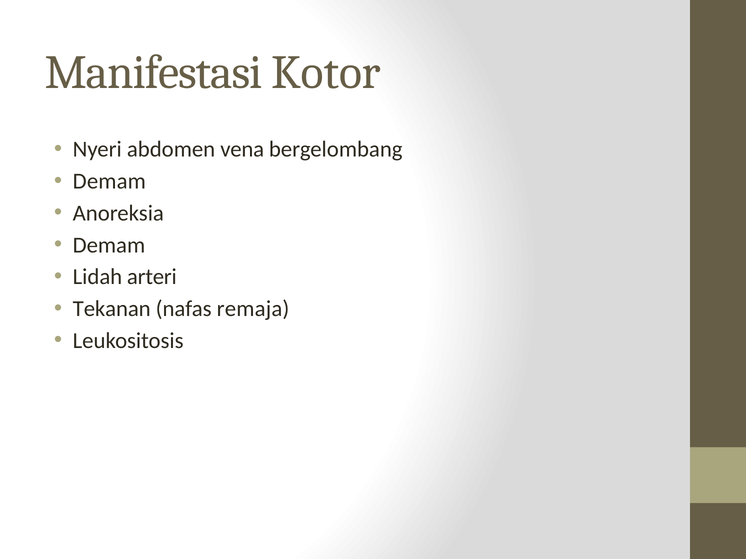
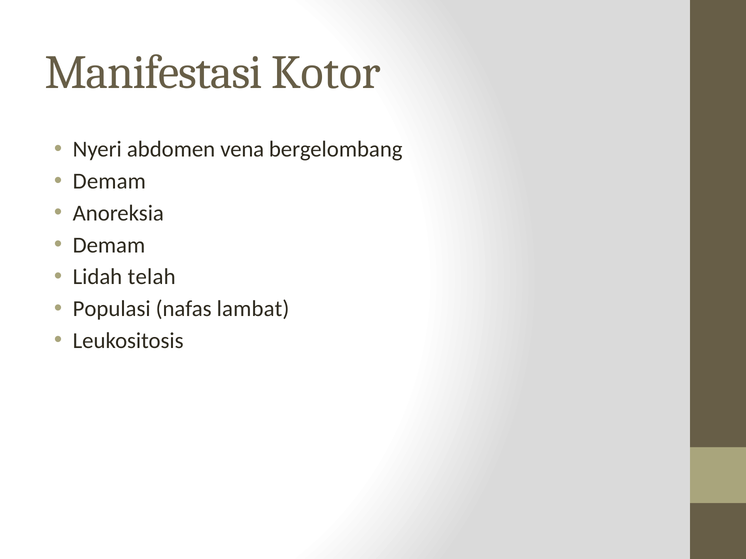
arteri: arteri -> telah (152, 277)
Tekanan: Tekanan -> Populasi (112, 309)
remaja: remaja -> lambat (253, 309)
